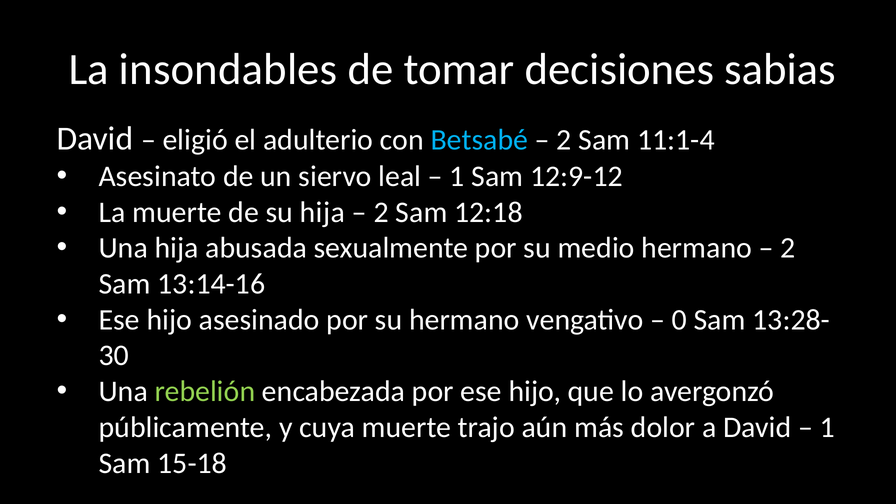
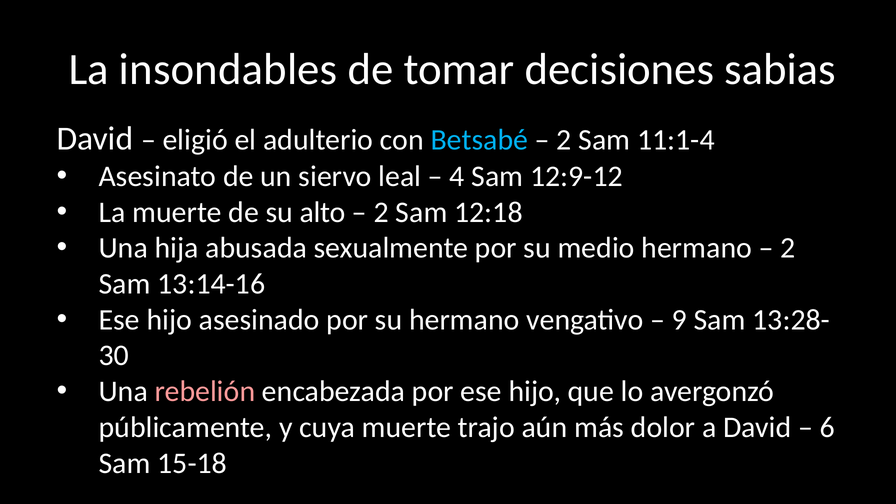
1: 1 -> 4 (457, 176)
su hija: hija -> alto (323, 212)
0: 0 -> 9 (679, 320)
rebelión colour: light green -> pink (205, 391)
1: 1 -> 6 (827, 427)
